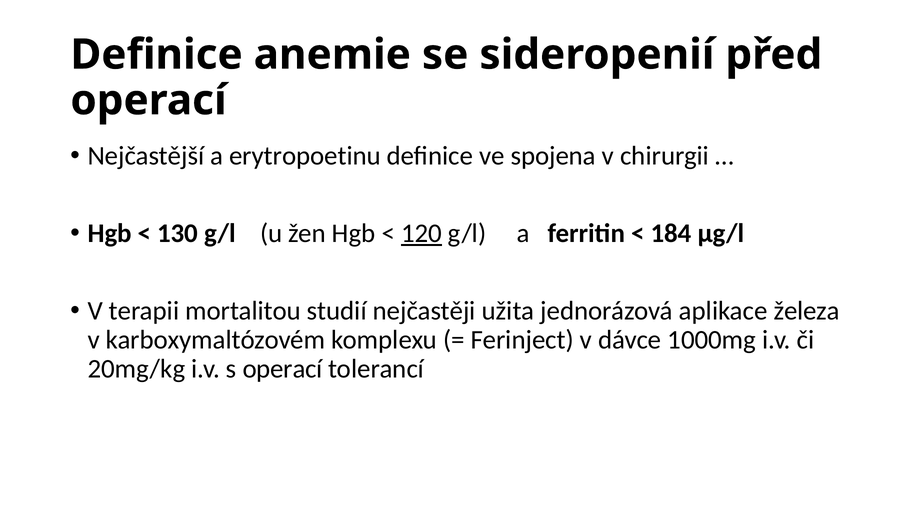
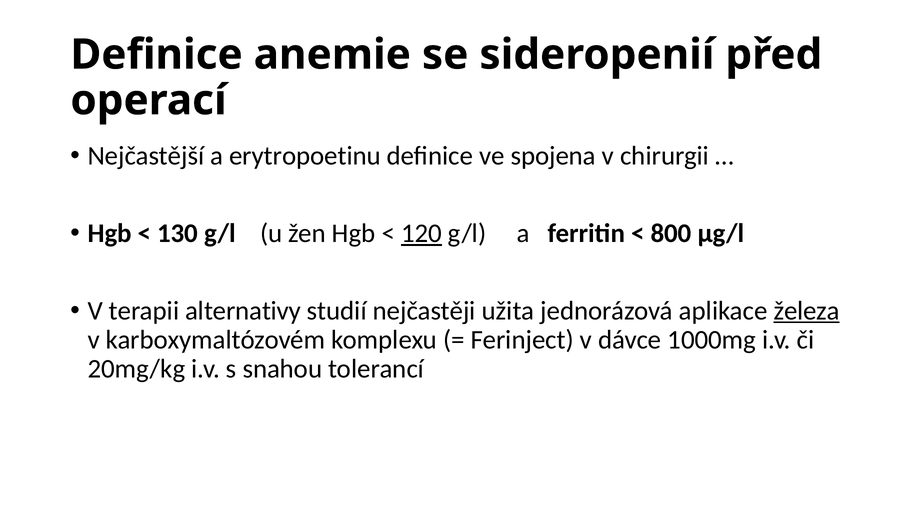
184: 184 -> 800 (671, 233)
mortalitou: mortalitou -> alternativy (243, 311)
železa underline: none -> present (807, 311)
s operací: operací -> snahou (282, 369)
